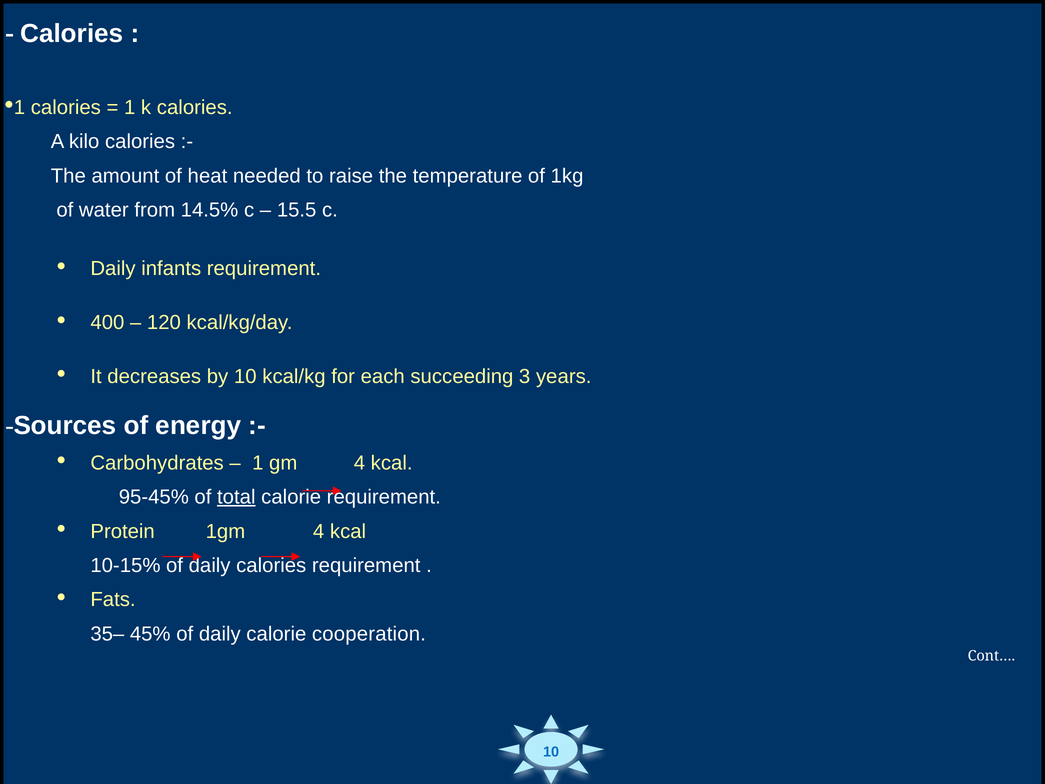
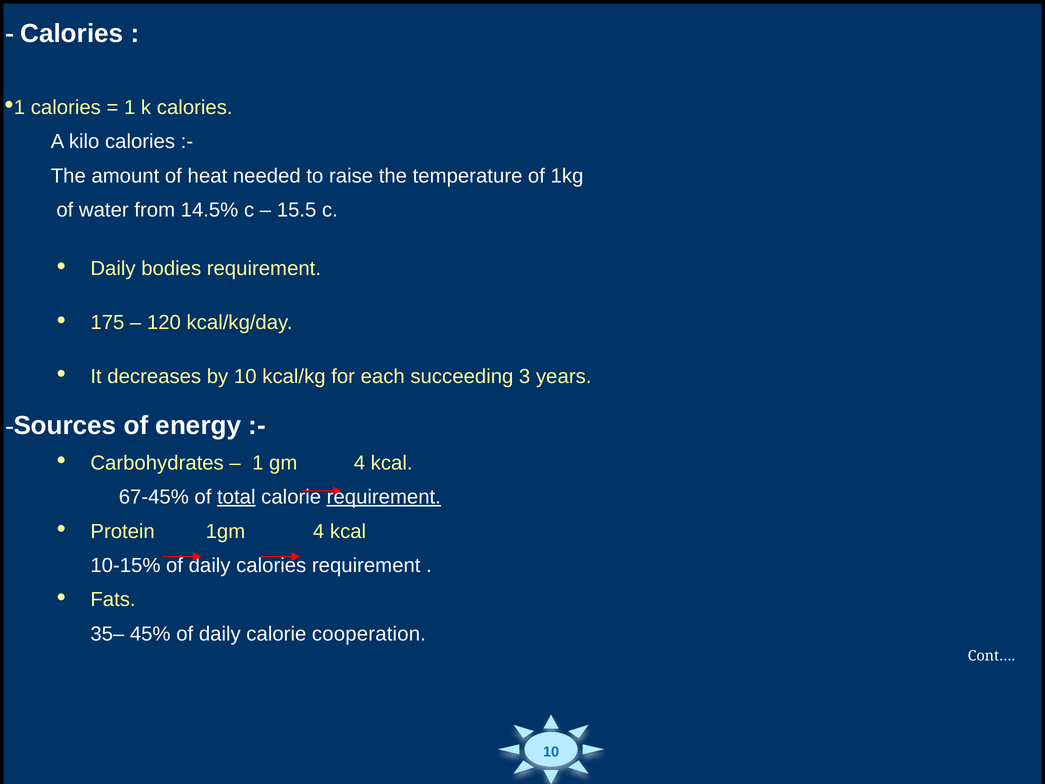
infants: infants -> bodies (171, 269)
400: 400 -> 175 (107, 323)
95-45%: 95-45% -> 67-45% (154, 497)
requirement underline: none -> present (384, 497)
